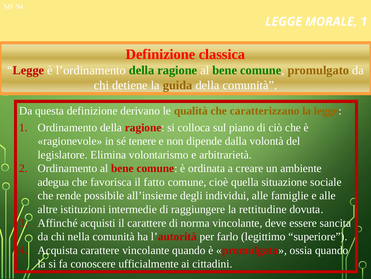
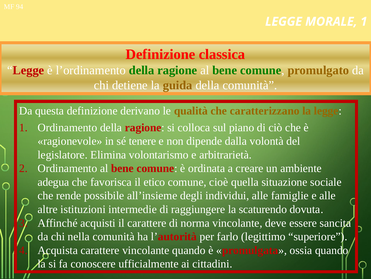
fatto: fatto -> etico (154, 182)
rettitudine: rettitudine -> scaturendo (263, 209)
